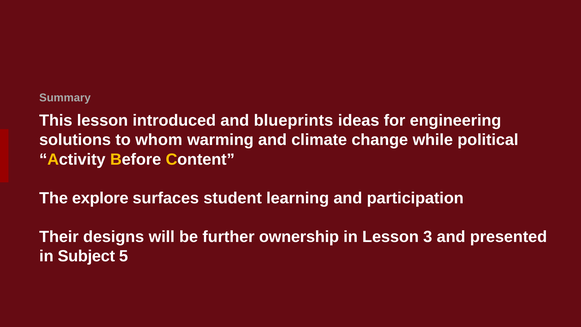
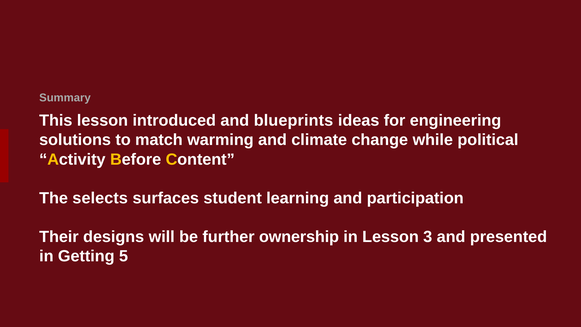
whom: whom -> match (159, 140)
explore: explore -> selects (100, 198)
Subject: Subject -> Getting (86, 256)
